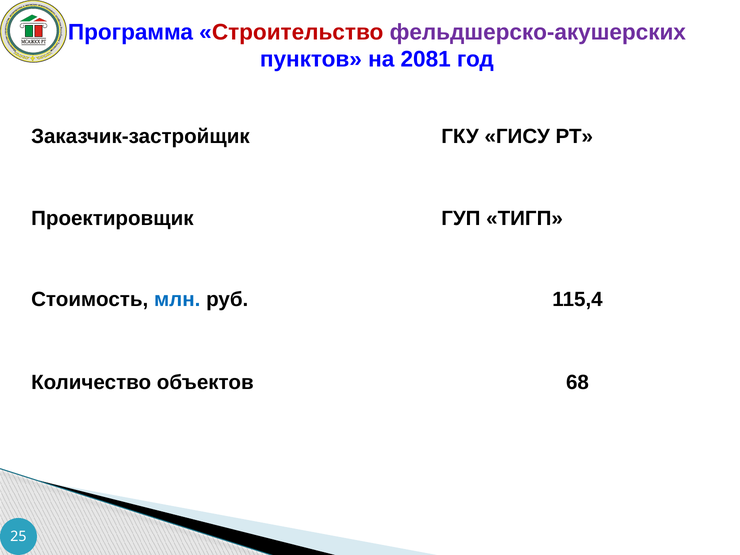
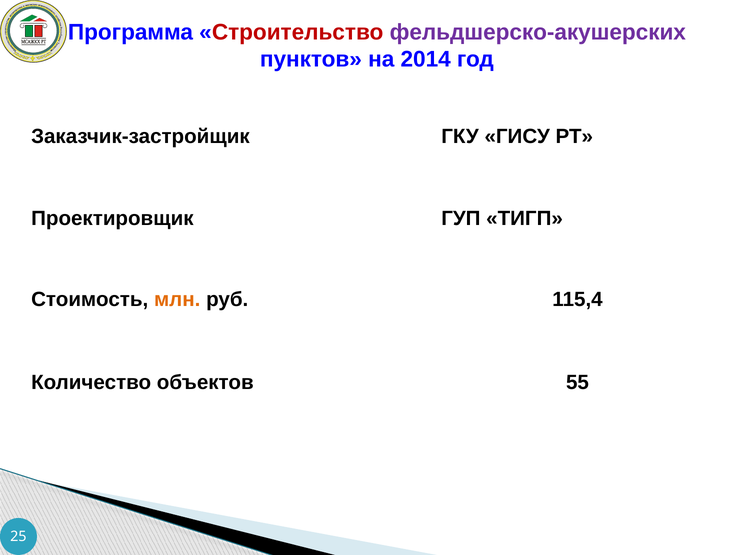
2081: 2081 -> 2014 (426, 59)
млн colour: blue -> orange (177, 299)
68: 68 -> 55 (578, 382)
